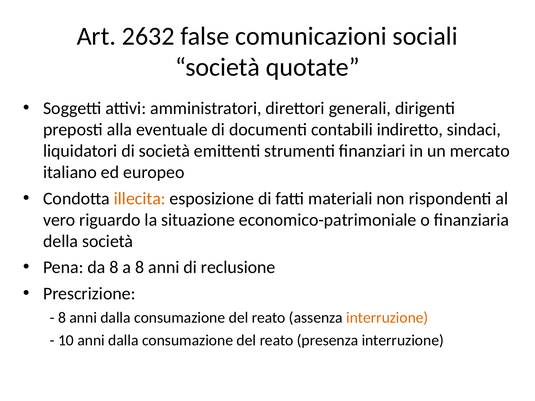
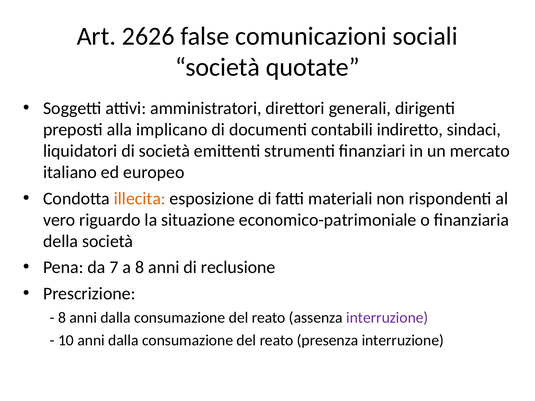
2632: 2632 -> 2626 (148, 36)
eventuale: eventuale -> implicano (172, 130)
da 8: 8 -> 7 (114, 268)
interruzione colour: orange -> purple (387, 318)
